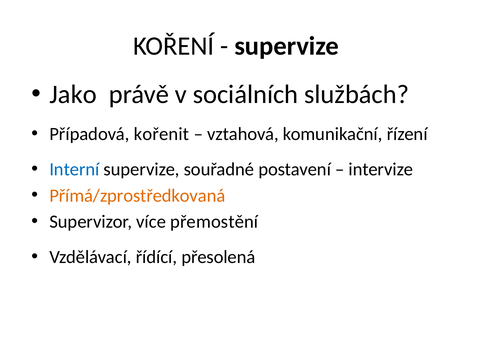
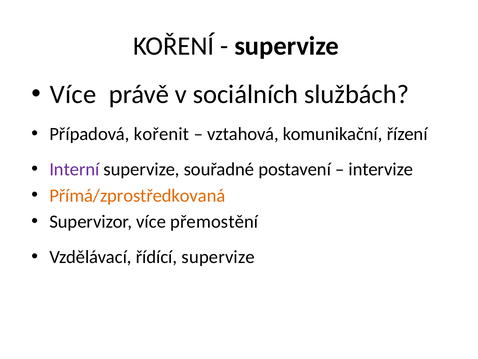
Jako: Jako -> Více (73, 94)
Interní colour: blue -> purple (74, 169)
řídící přesolená: přesolená -> supervize (218, 257)
